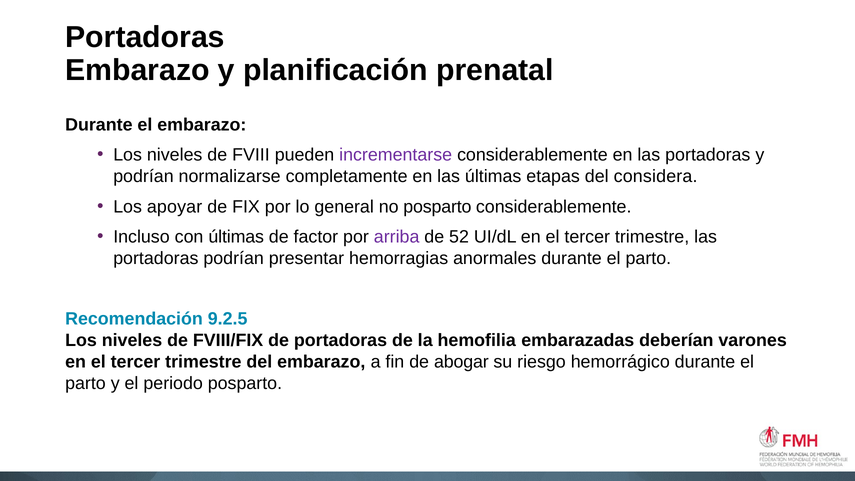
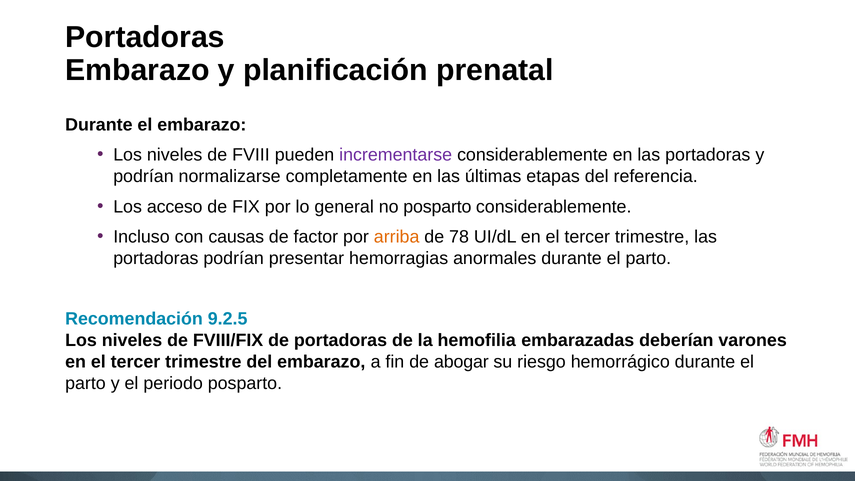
considera: considera -> referencia (656, 176)
apoyar: apoyar -> acceso (175, 207)
con últimas: últimas -> causas (236, 237)
arriba colour: purple -> orange (397, 237)
52: 52 -> 78 (459, 237)
